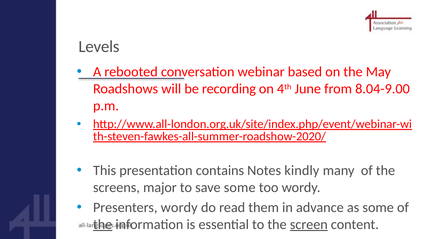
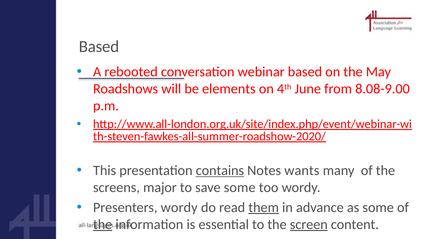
Levels: Levels -> Based (99, 47)
recording: recording -> elements (229, 89)
8.04-9.00: 8.04-9.00 -> 8.08-9.00 (382, 89)
contains underline: none -> present (220, 171)
kindly: kindly -> wants (302, 171)
them underline: none -> present (264, 207)
